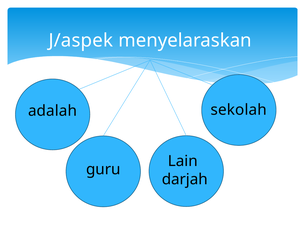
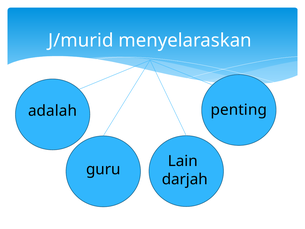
J/aspek: J/aspek -> J/murid (81, 40)
sekolah: sekolah -> penting (239, 110)
